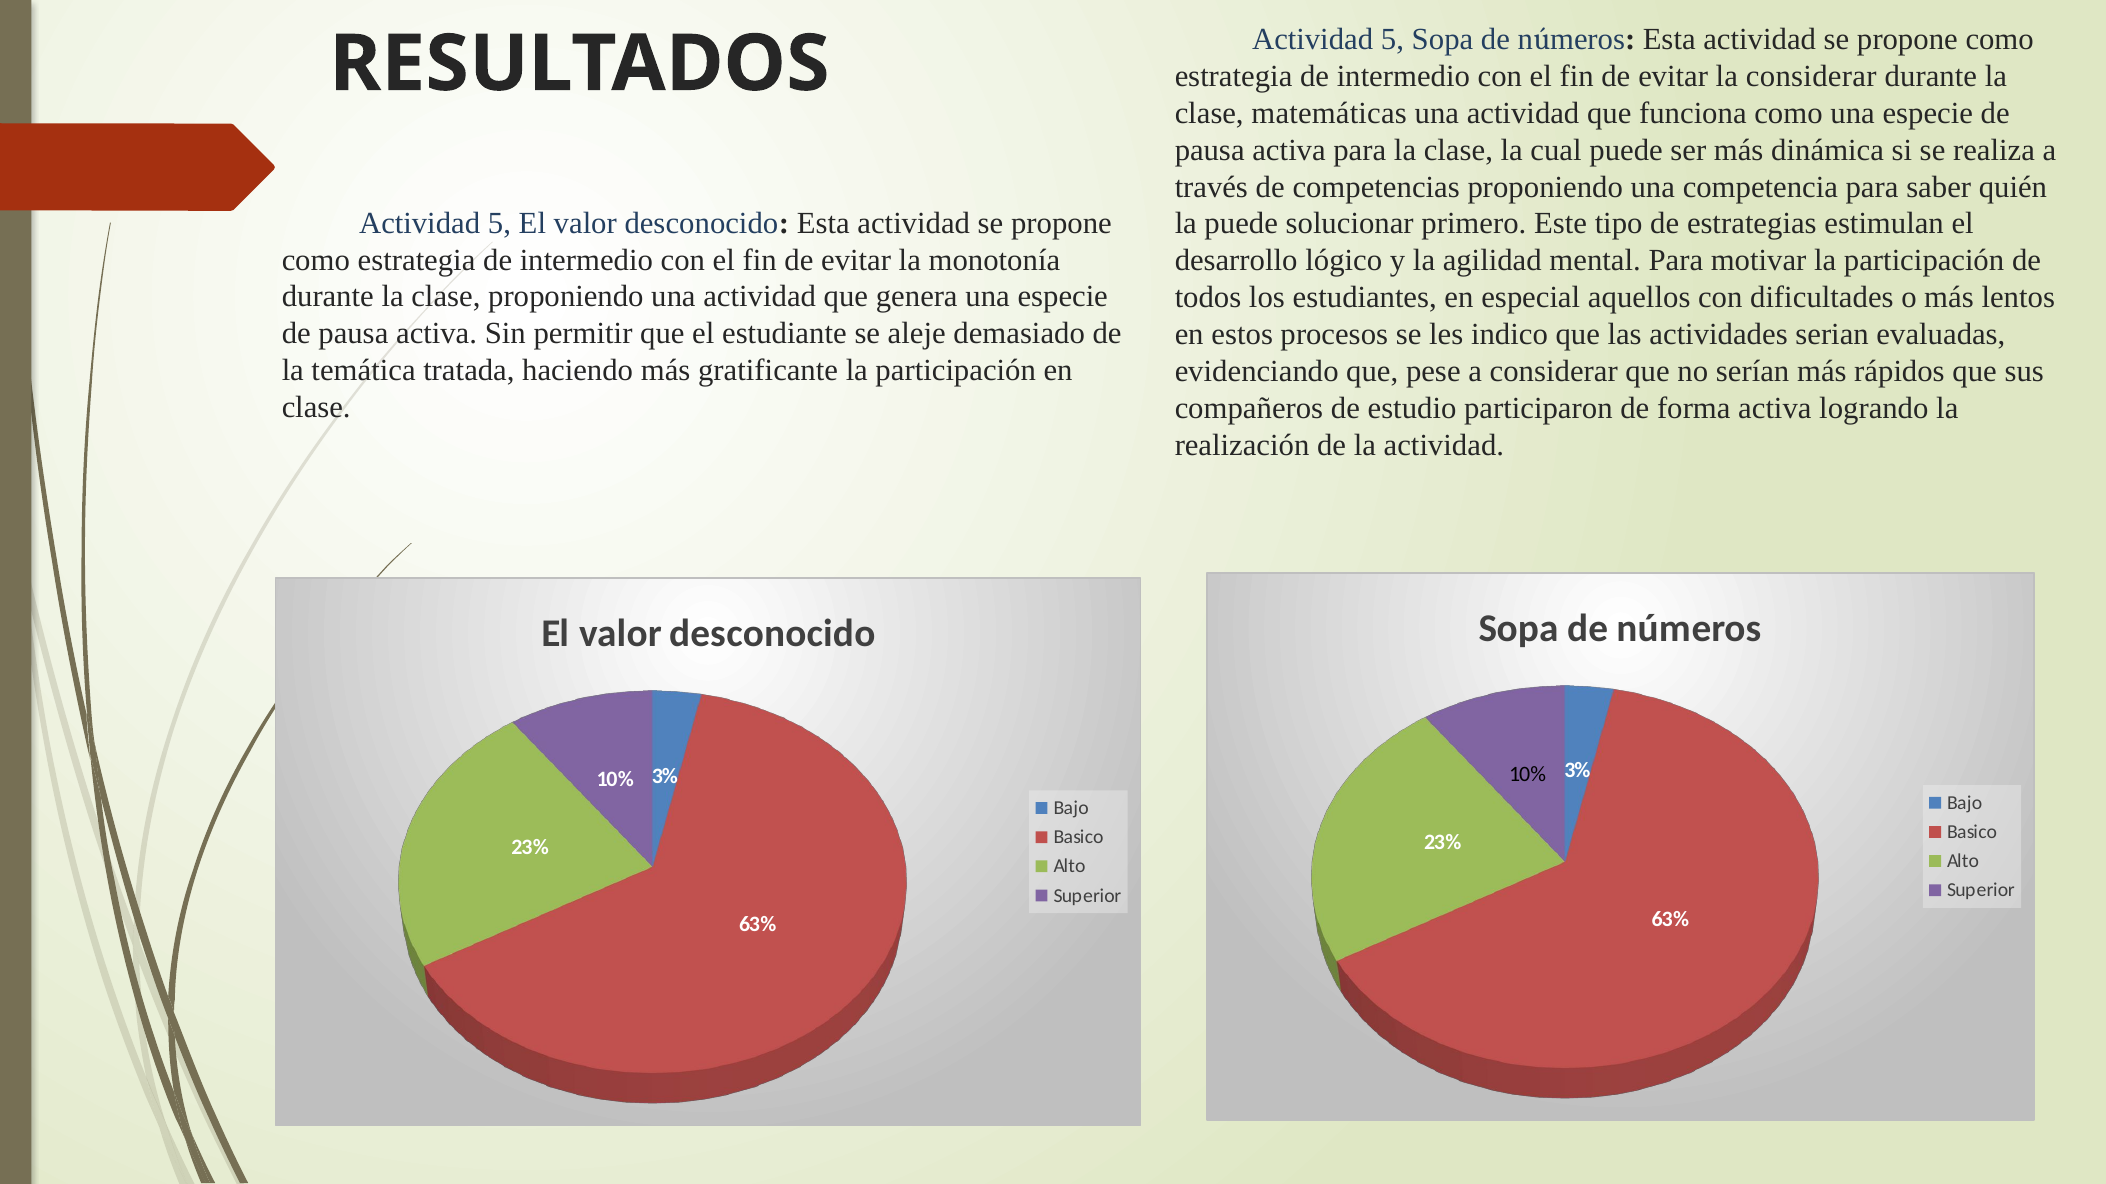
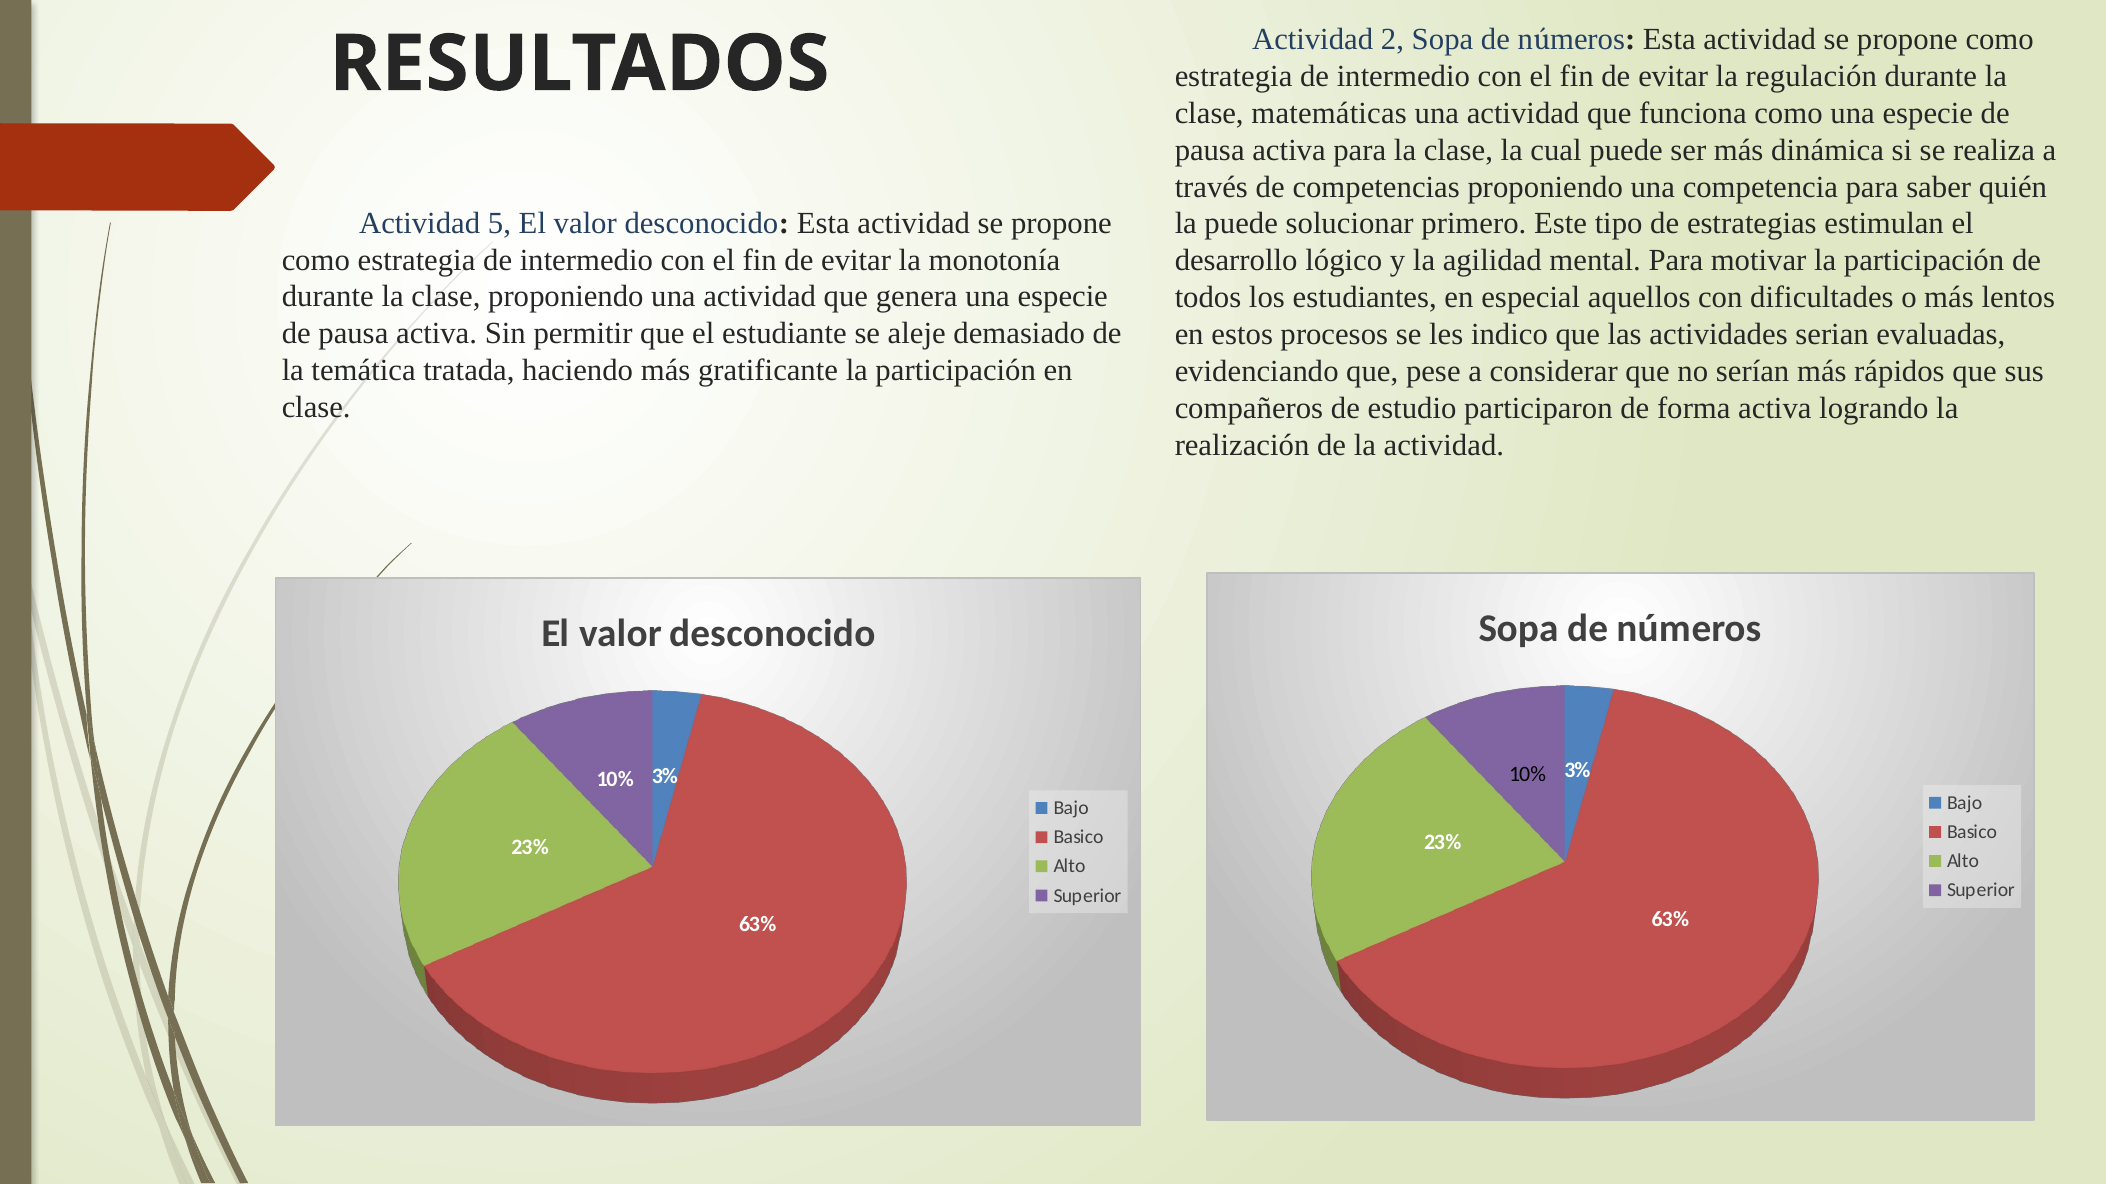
5: 5 -> 2 (1392, 39)
la considerar: considerar -> regulación (1811, 76)
